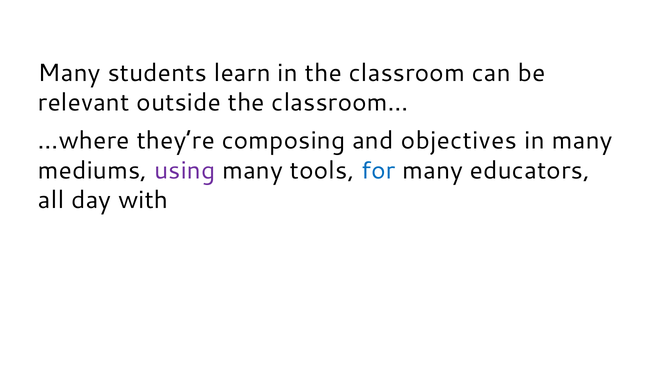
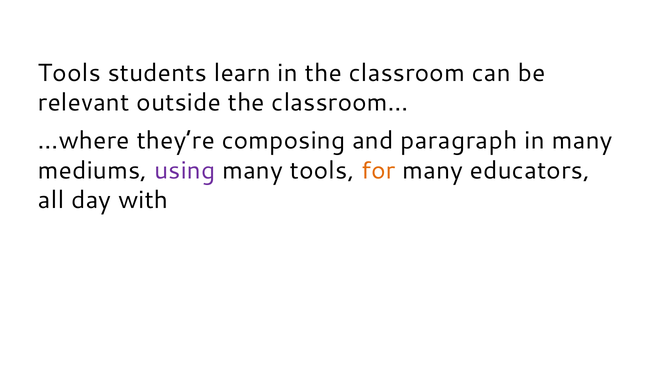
Many: Many -> Tools (69, 73)
objectives: objectives -> paragraph (459, 141)
for colour: blue -> orange (378, 170)
